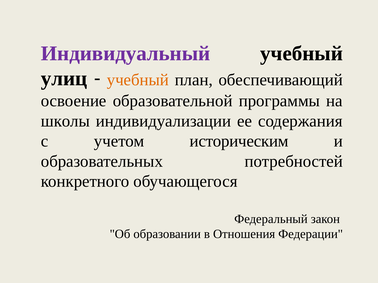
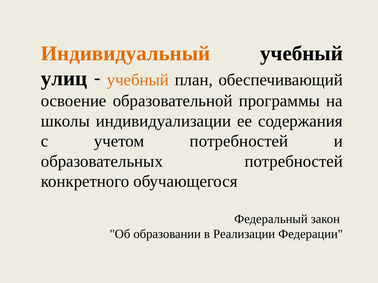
Индивидуальный colour: purple -> orange (126, 53)
учетом историческим: историческим -> потребностей (239, 141)
Отношения: Отношения -> Реализации (244, 234)
